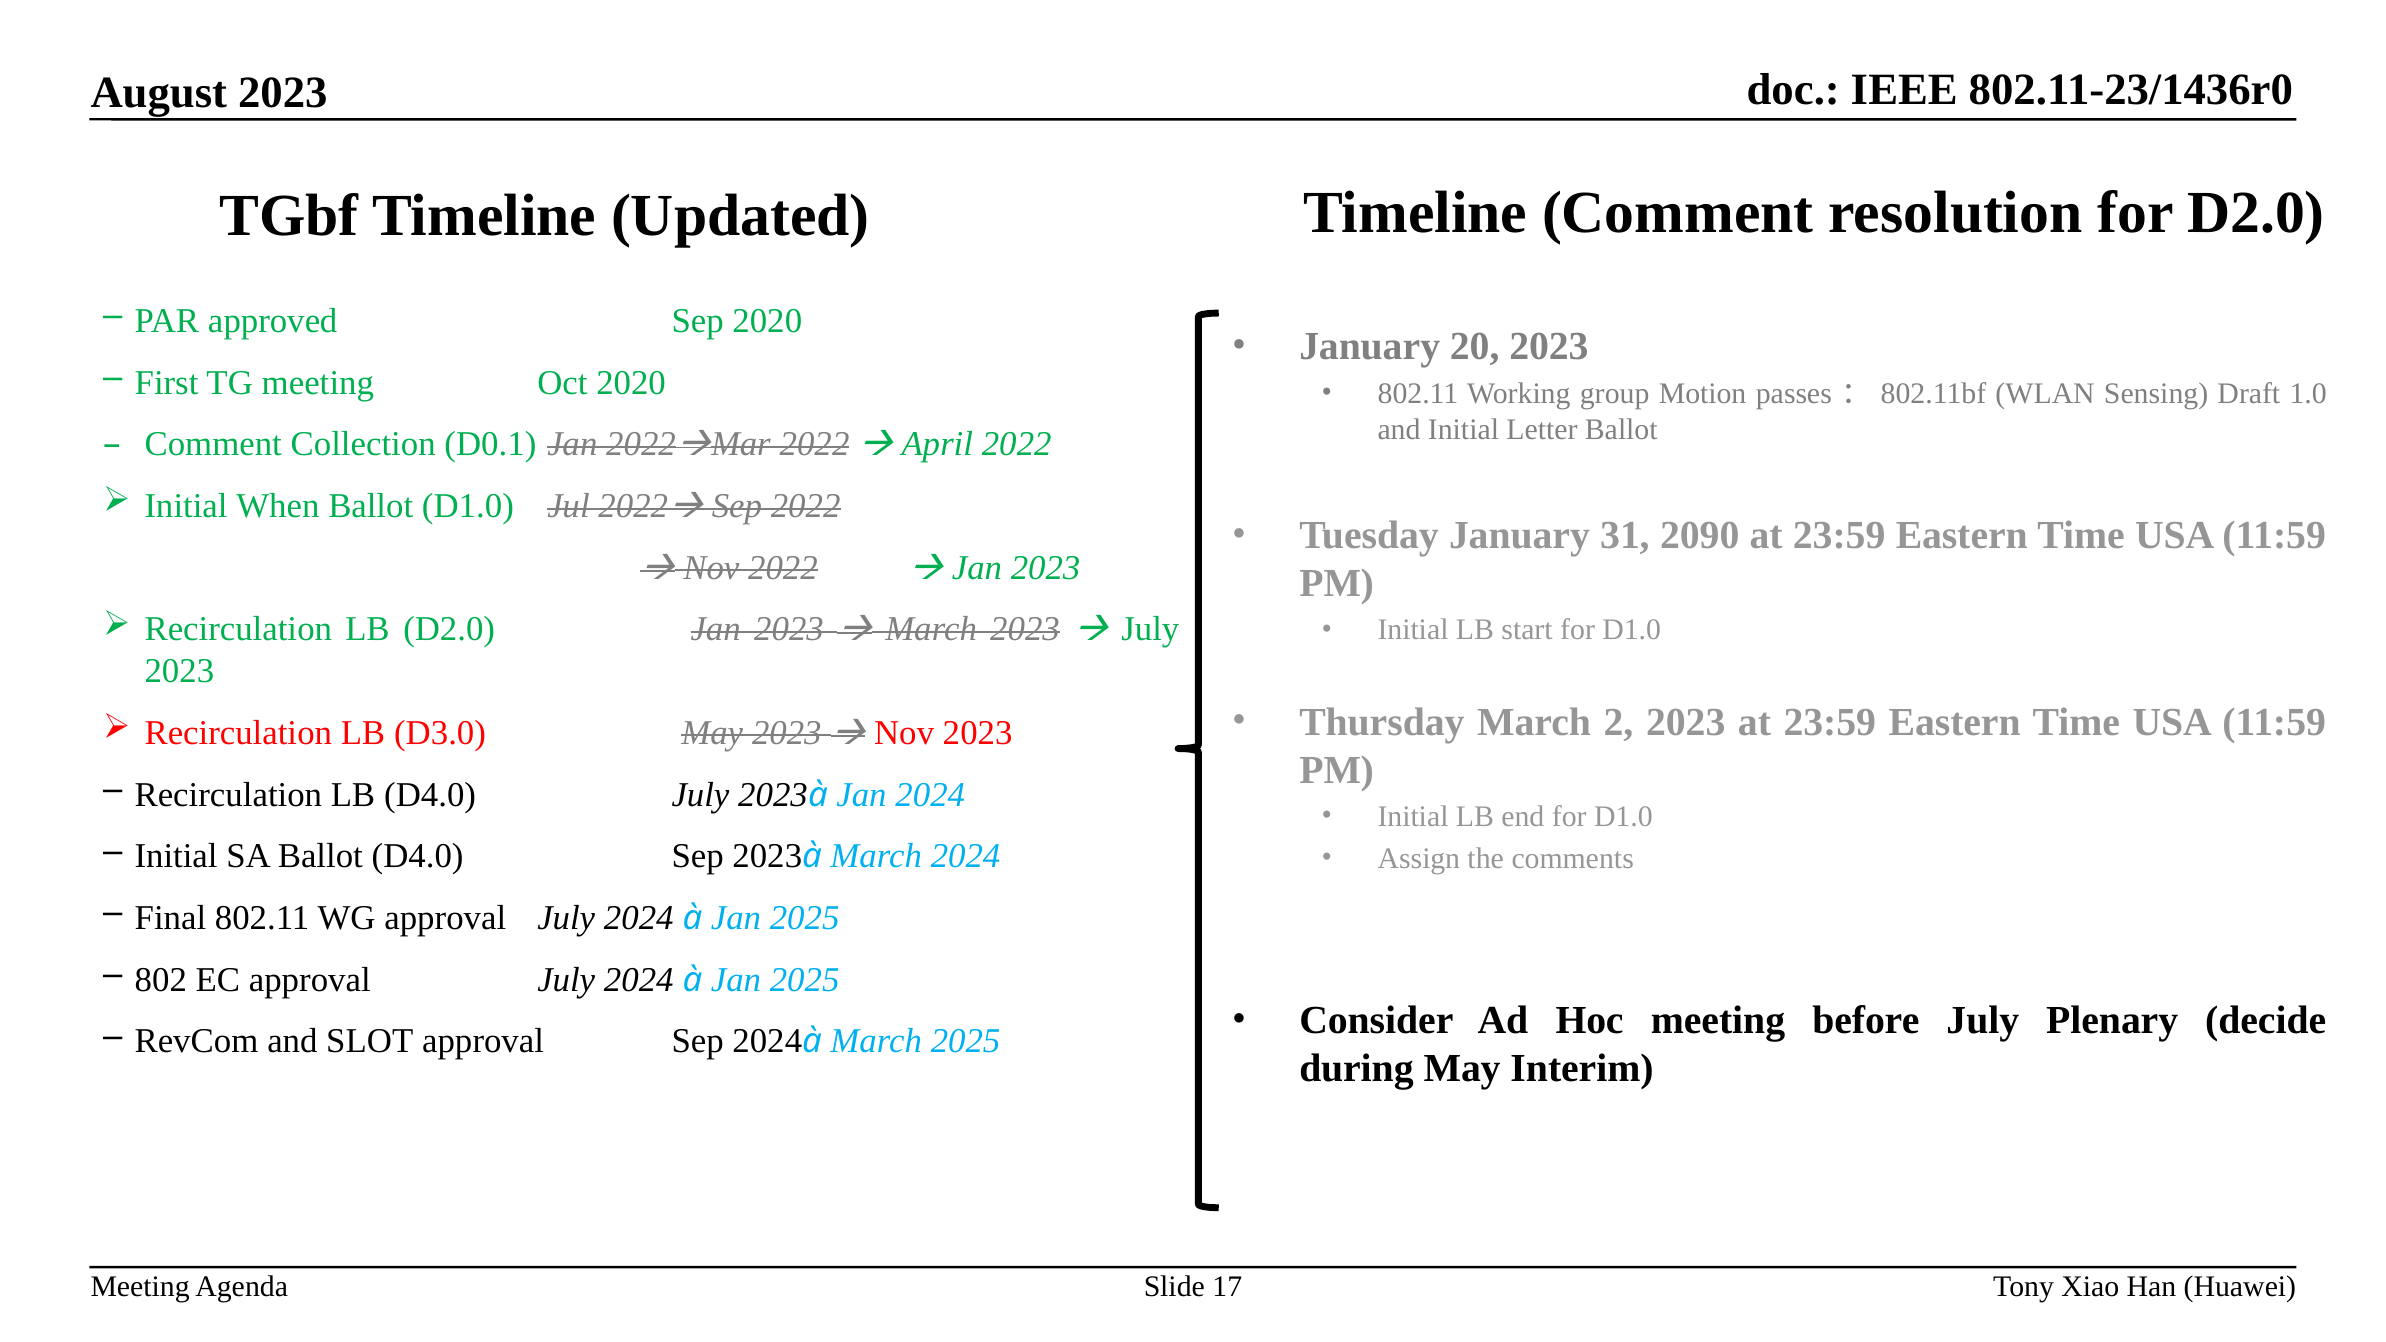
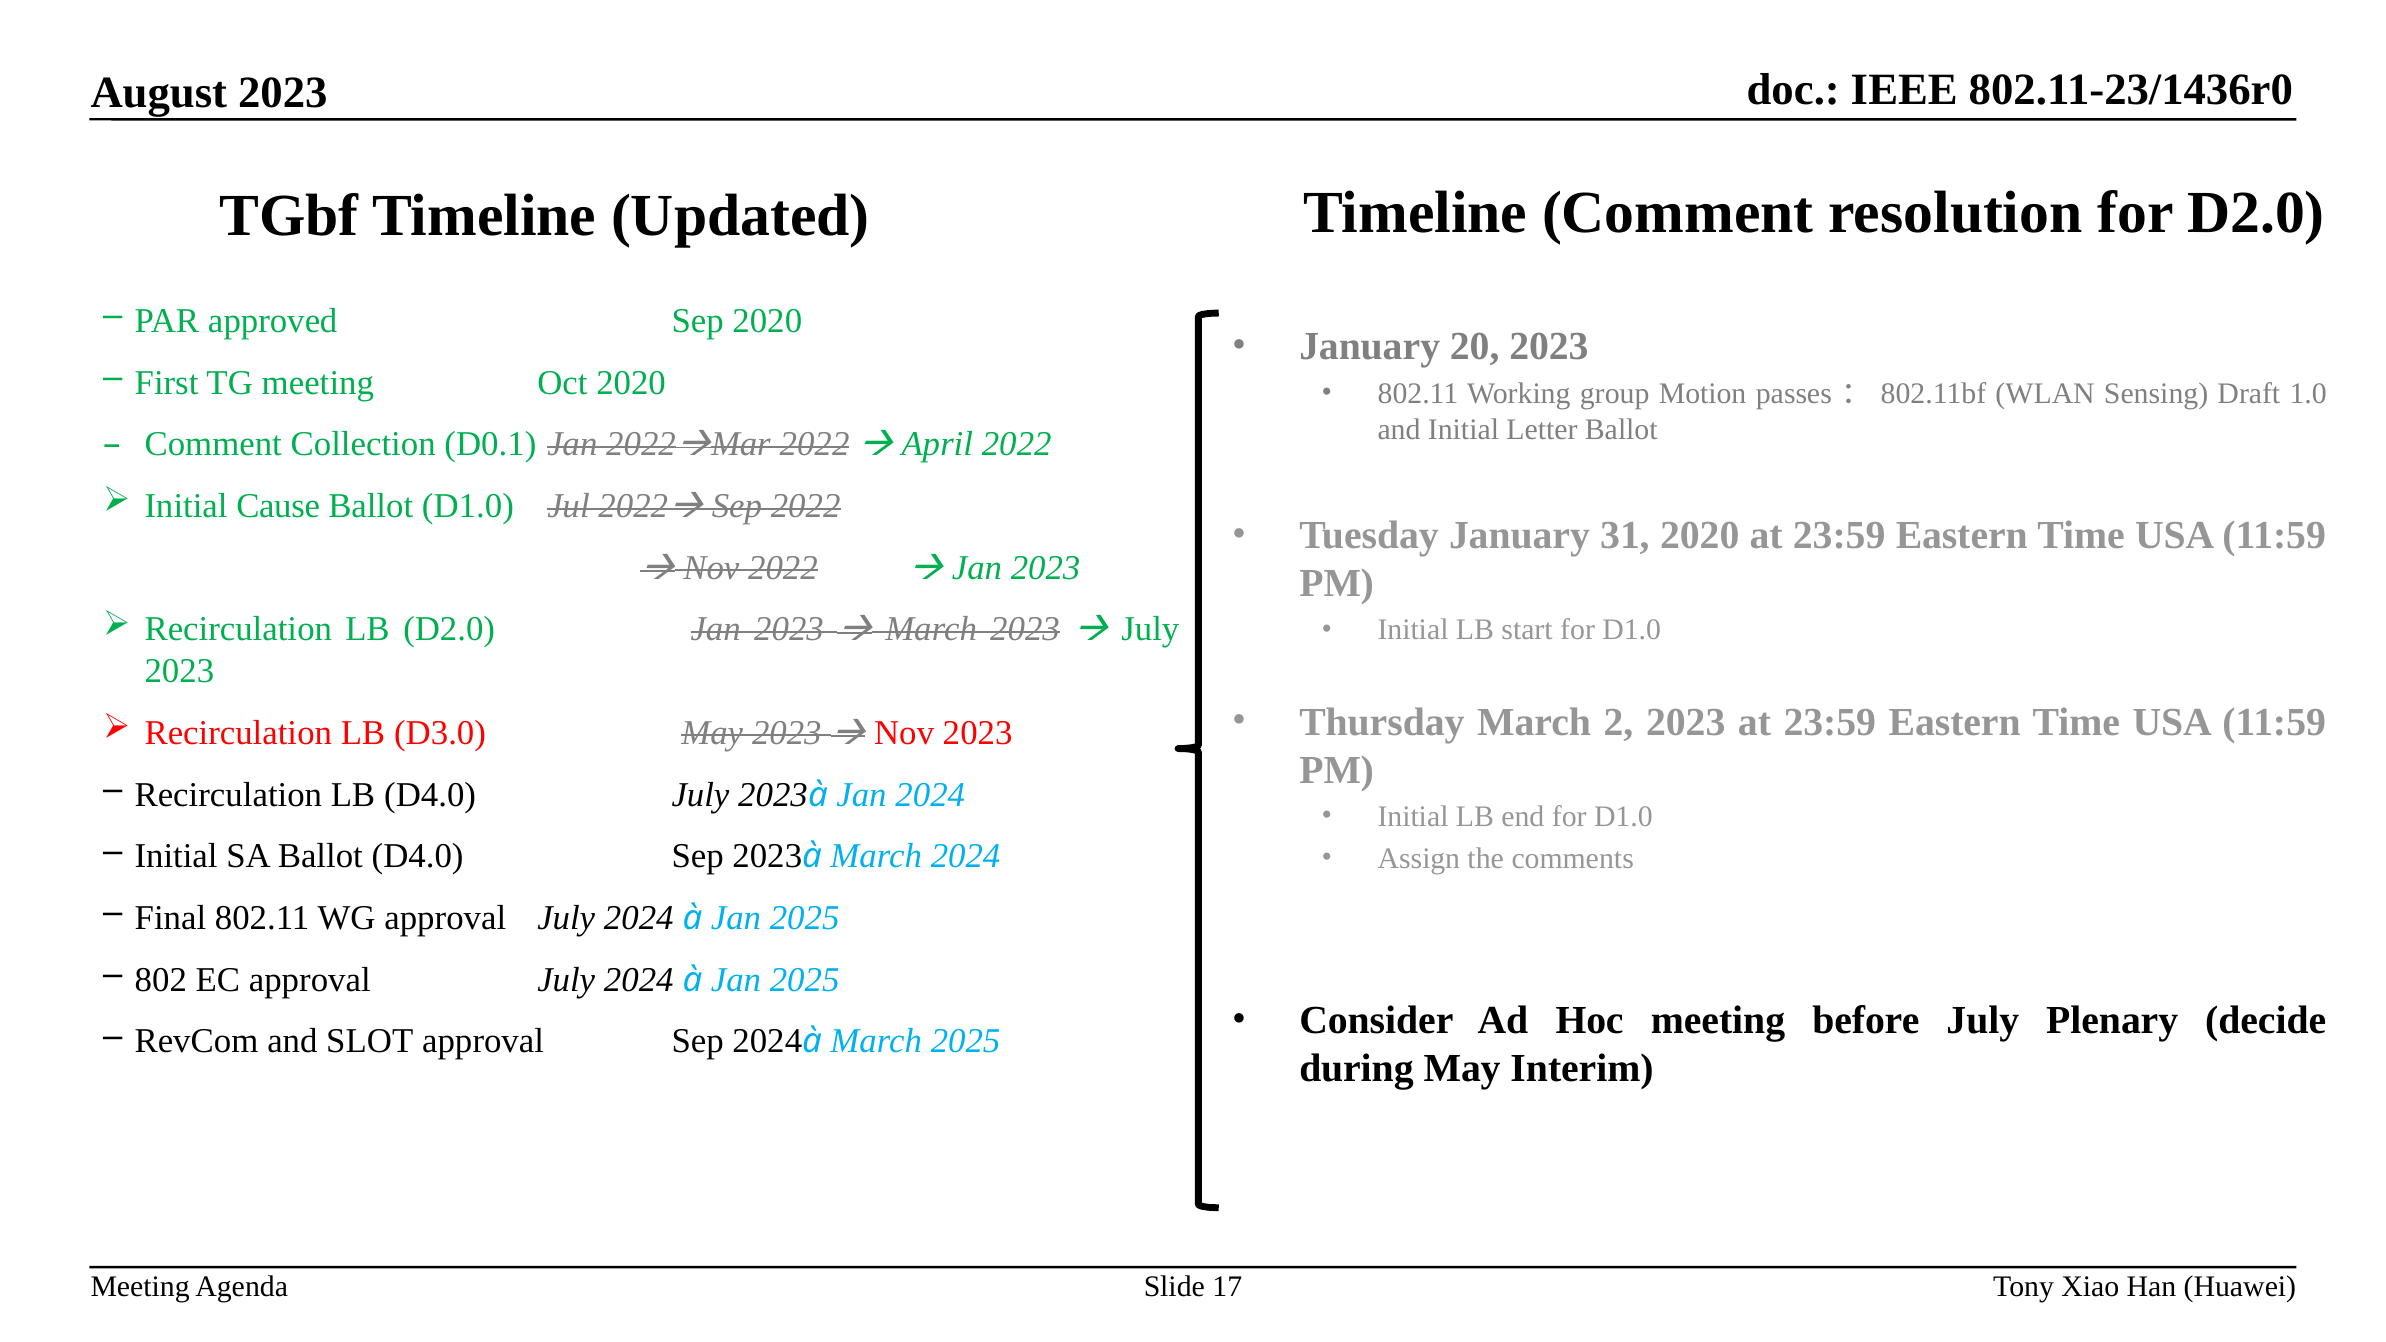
When: When -> Cause (278, 506)
31 2090: 2090 -> 2020 (1700, 535)
